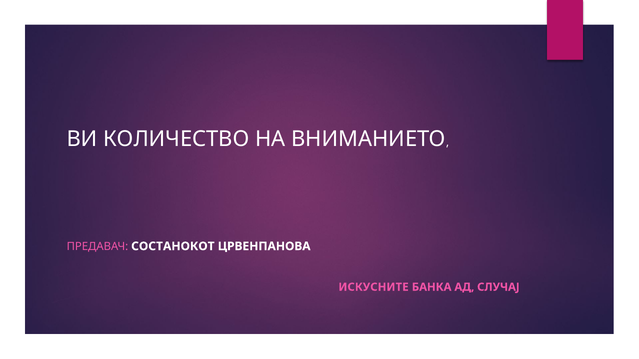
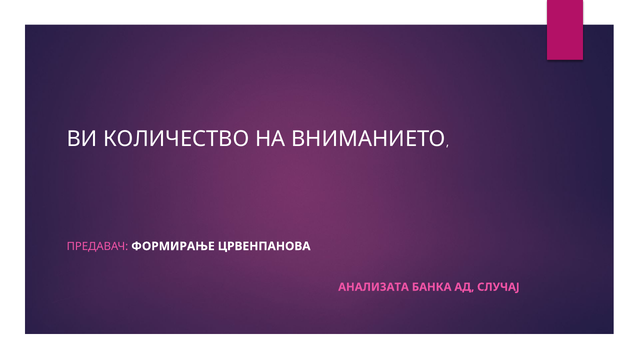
СОСТАНОКОТ: СОСТАНОКОТ -> ФОРМИРАЊЕ (173, 247)
ИСКУСНИТЕ: ИСКУСНИТЕ -> АНАЛИЗАТА (374, 287)
